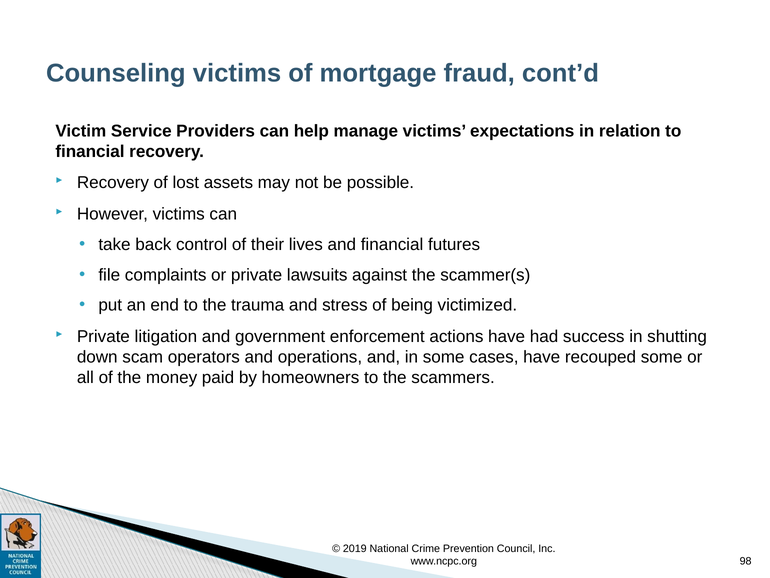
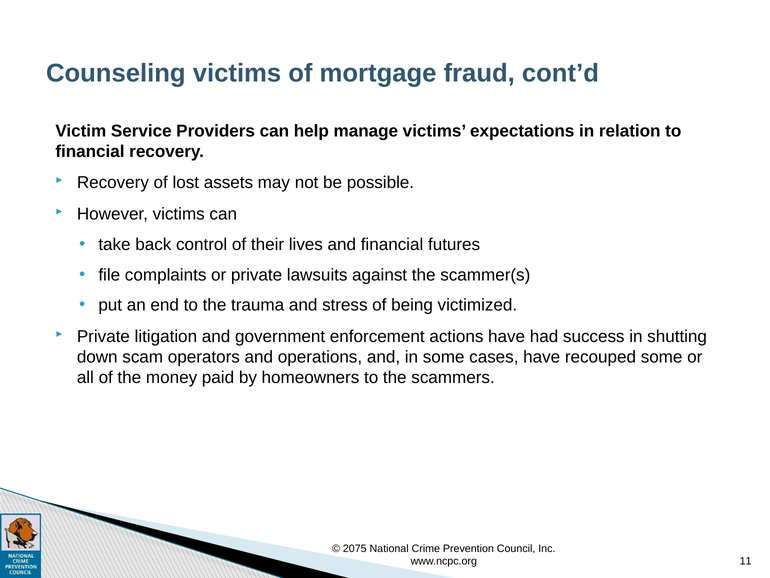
2019: 2019 -> 2075 (355, 548)
98: 98 -> 11 (746, 561)
